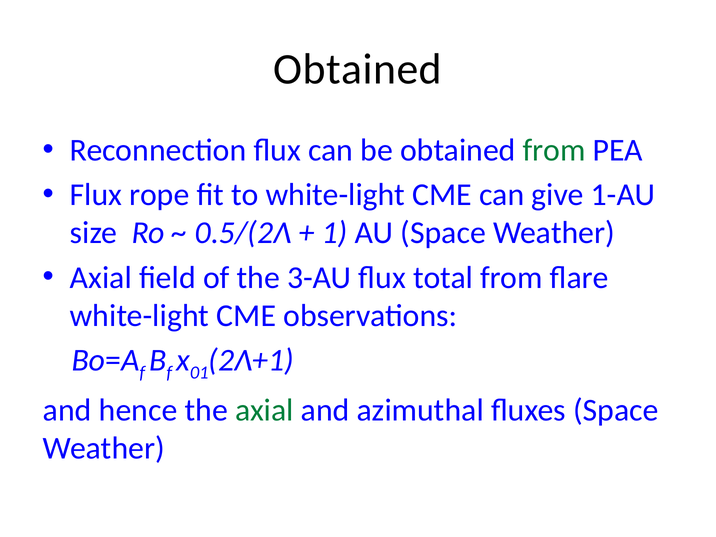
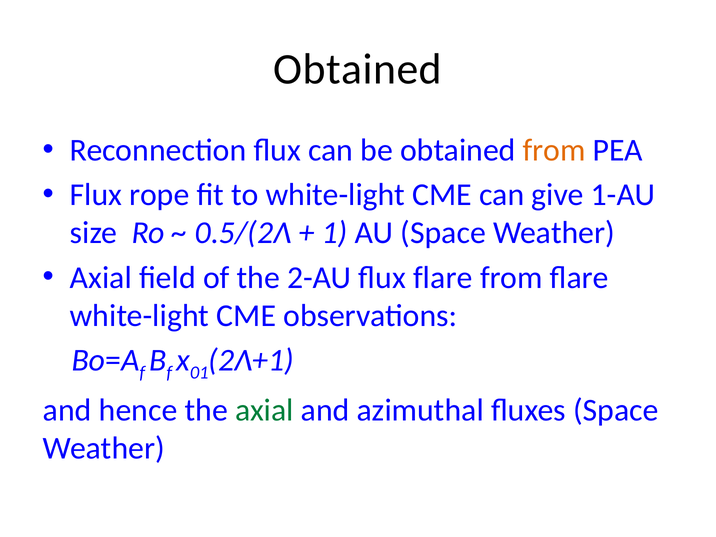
from colour: green -> orange (554, 150)
3-AU: 3-AU -> 2-AU (319, 278)
flux total: total -> flare (443, 278)
